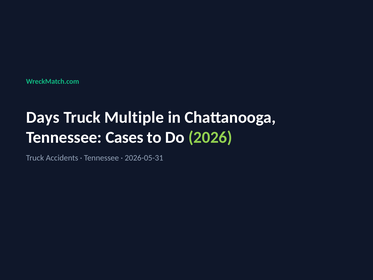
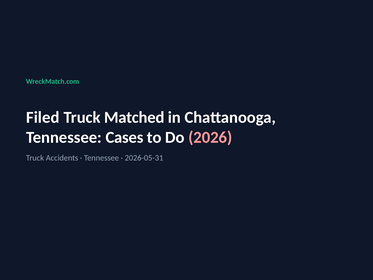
Days: Days -> Filed (43, 117)
Multiple: Multiple -> Matched (134, 117)
2026 colour: light green -> pink (210, 137)
